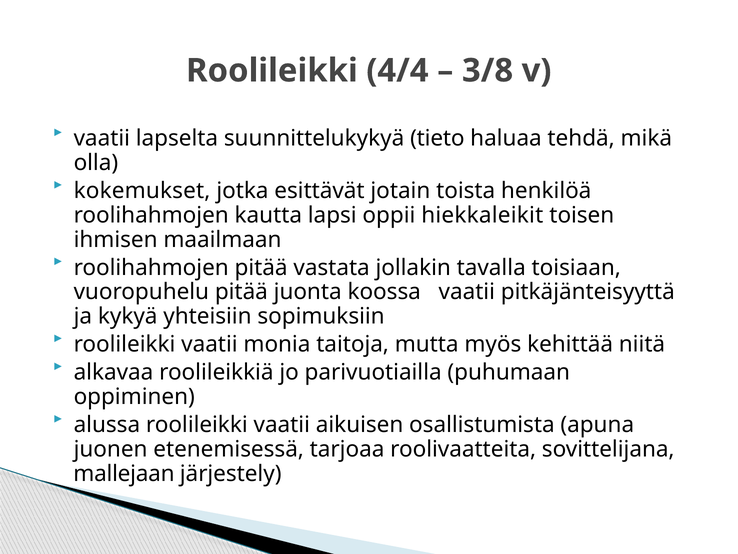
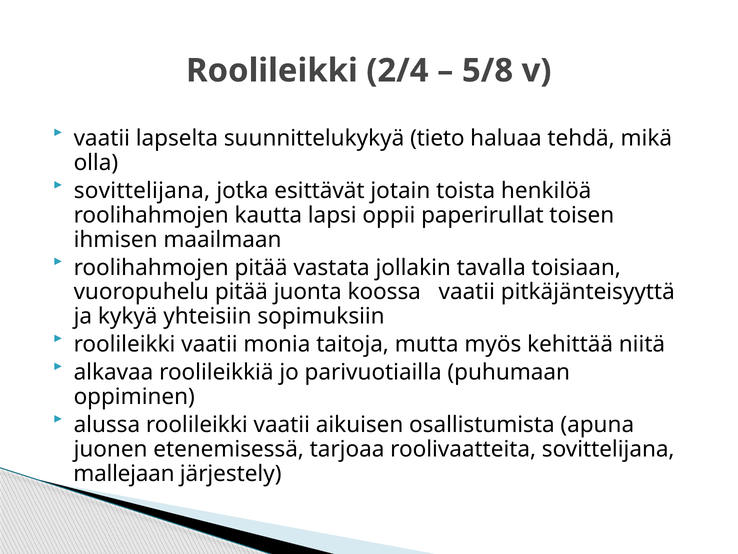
4/4: 4/4 -> 2/4 (397, 71)
3/8: 3/8 -> 5/8 (488, 71)
kokemukset: kokemukset -> sovittelijana (142, 191)
hiekkaleikit: hiekkaleikit -> paperirullat (482, 215)
